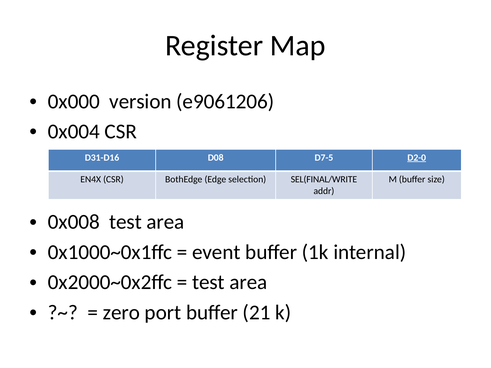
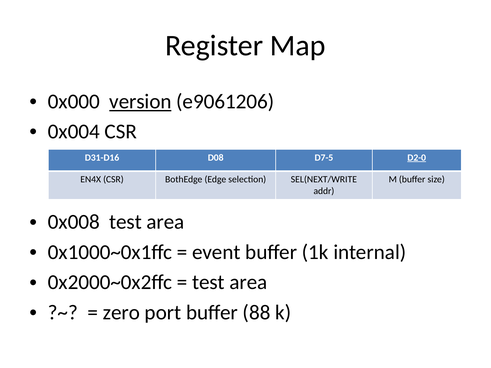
version underline: none -> present (140, 102)
SEL(FINAL/WRITE: SEL(FINAL/WRITE -> SEL(NEXT/WRITE (324, 180)
21: 21 -> 88 (257, 313)
